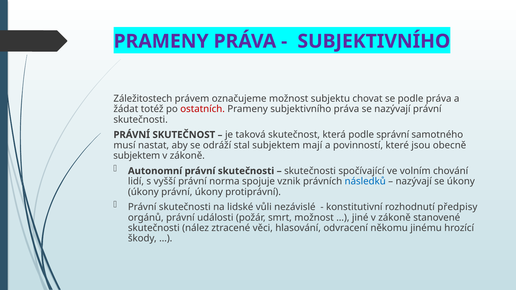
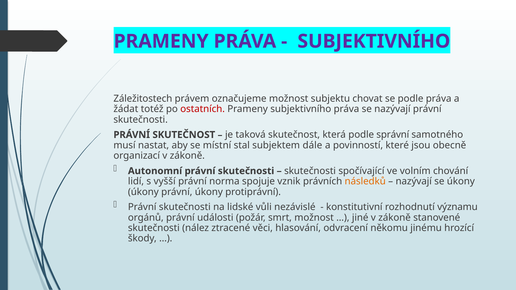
odráží: odráží -> místní (217, 145)
mají: mají -> dále (312, 145)
subjektem: subjektem -> organizací (137, 156)
následků colour: blue -> orange (365, 182)
předpisy: předpisy -> významu (457, 207)
